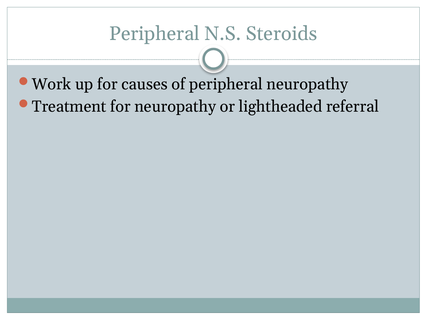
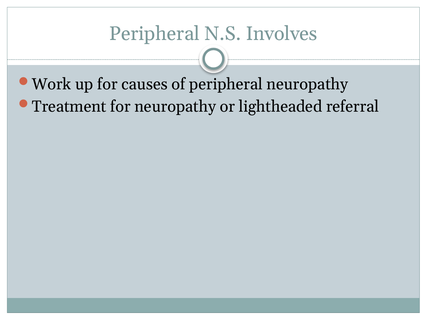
Steroids: Steroids -> Involves (282, 34)
